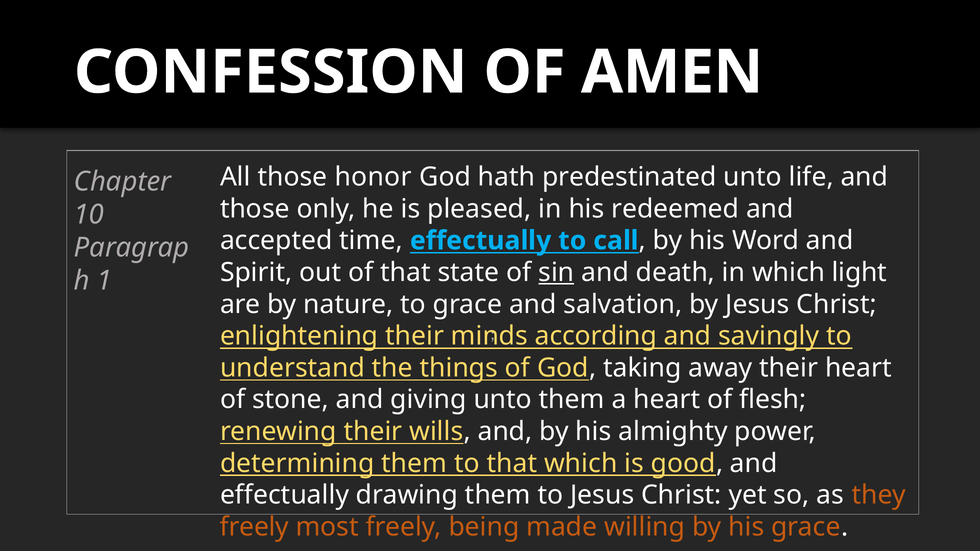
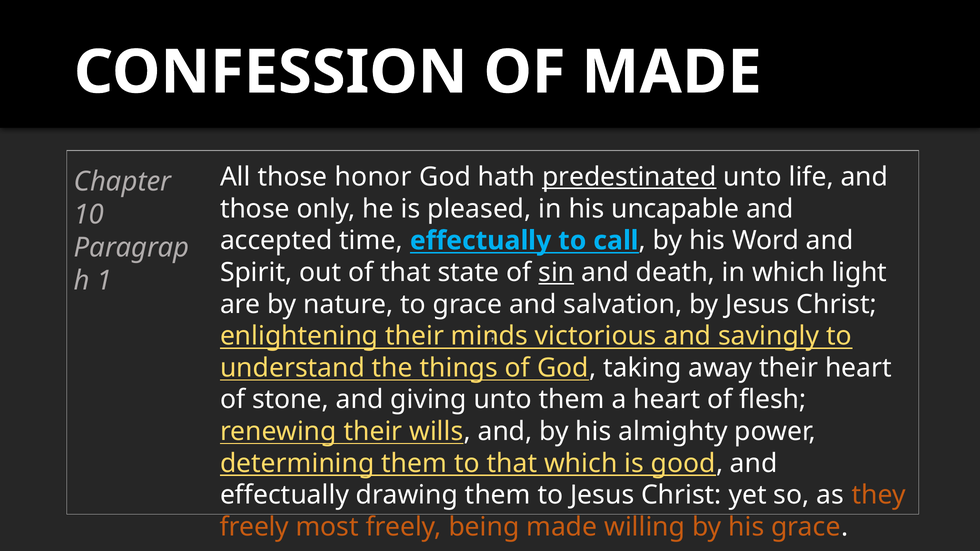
OF AMEN: AMEN -> MADE (672, 72)
predestinated underline: none -> present (629, 177)
redeemed: redeemed -> uncapable (675, 209)
according: according -> victorious (596, 336)
